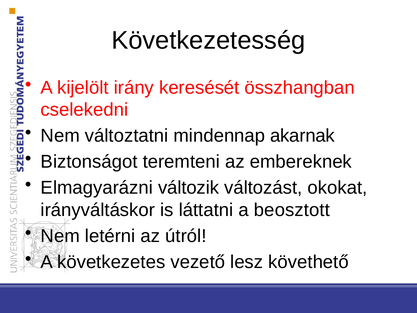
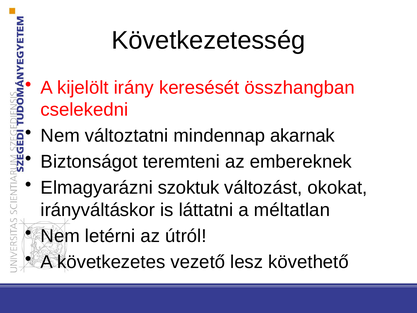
változik: változik -> szoktuk (189, 188)
beosztott: beosztott -> méltatlan (292, 210)
